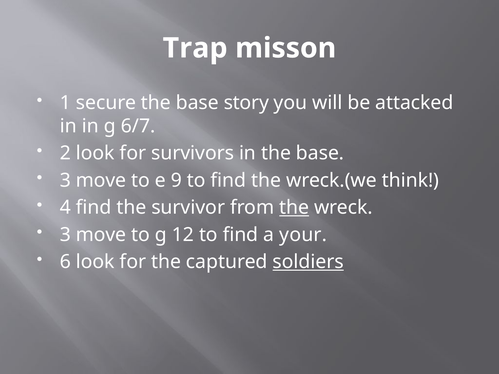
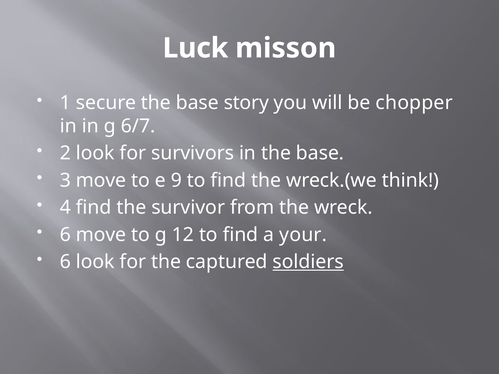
Trap: Trap -> Luck (195, 48)
attacked: attacked -> chopper (414, 103)
the underline: present -> none (294, 208)
3: 3 -> 6 (65, 235)
